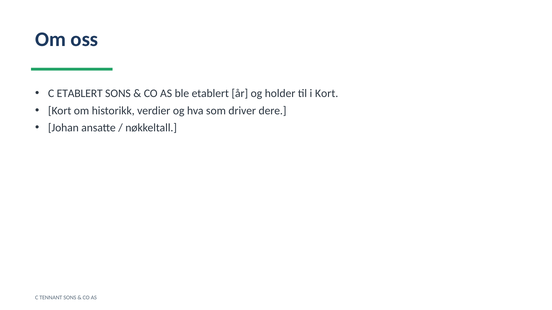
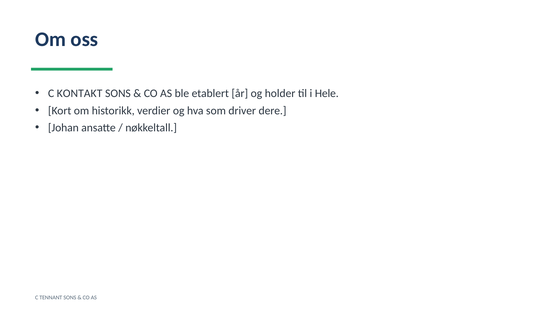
C ETABLERT: ETABLERT -> KONTAKT (80, 93)
i Kort: Kort -> Hele (327, 93)
